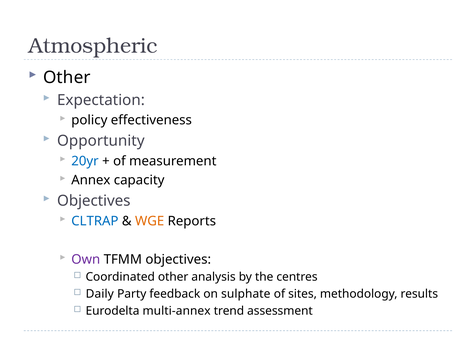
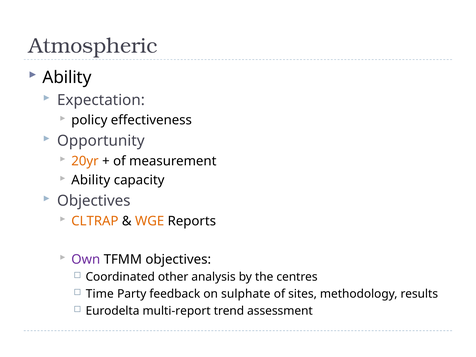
Other: Other -> Ability (67, 77)
20yr colour: blue -> orange (85, 161)
Annex: Annex -> Ability (91, 180)
CLTRAP colour: blue -> orange (95, 221)
Daily: Daily -> Time (100, 294)
multi-annex: multi-annex -> multi-report (177, 311)
